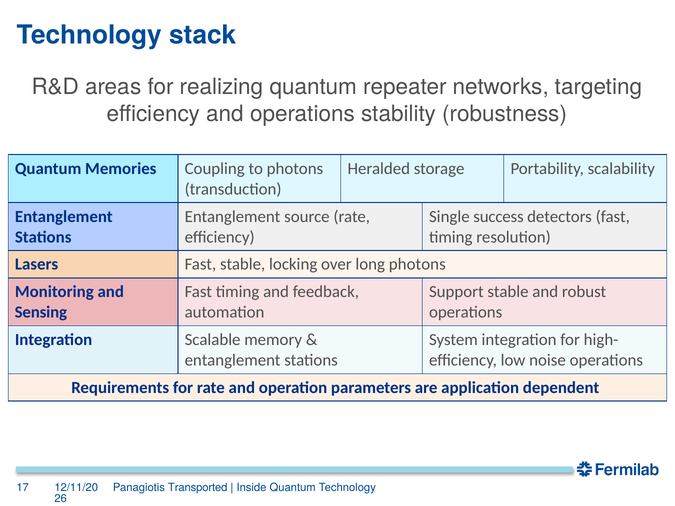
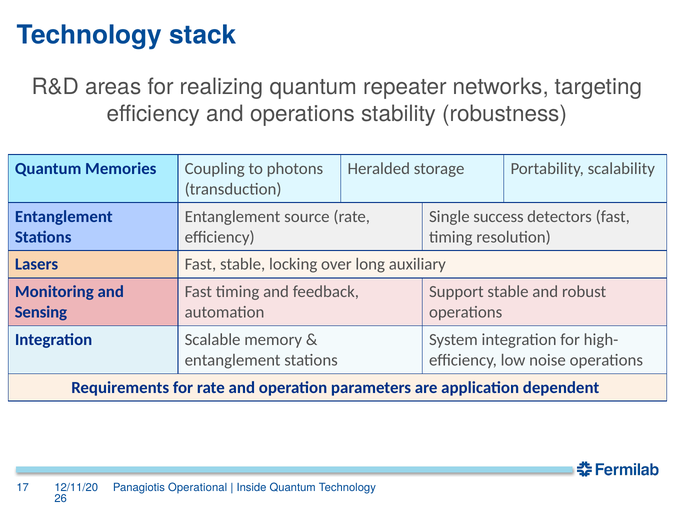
long photons: photons -> auxiliary (417, 265)
Transported: Transported -> Operational (198, 488)
